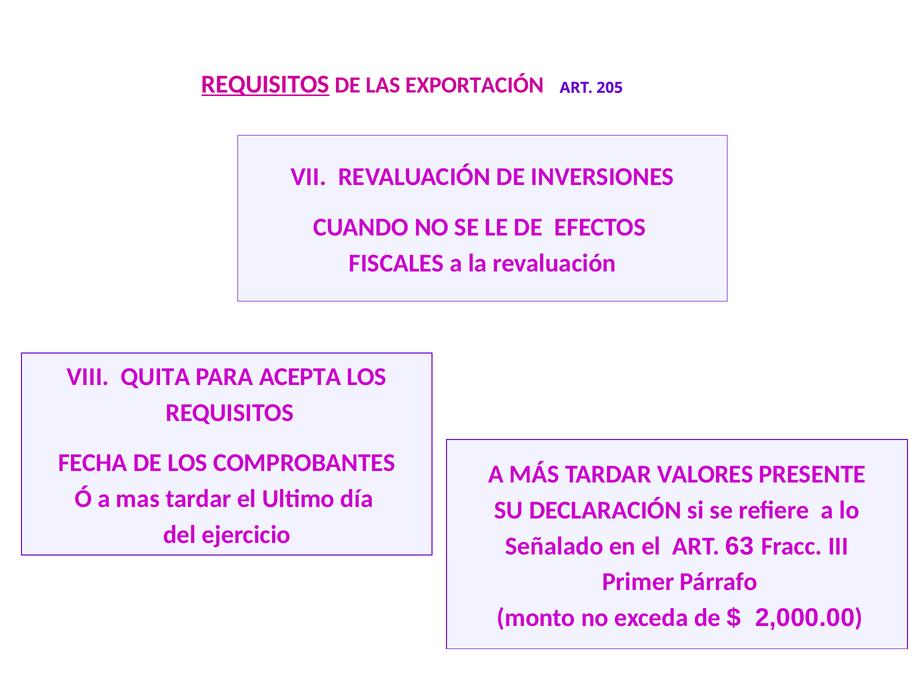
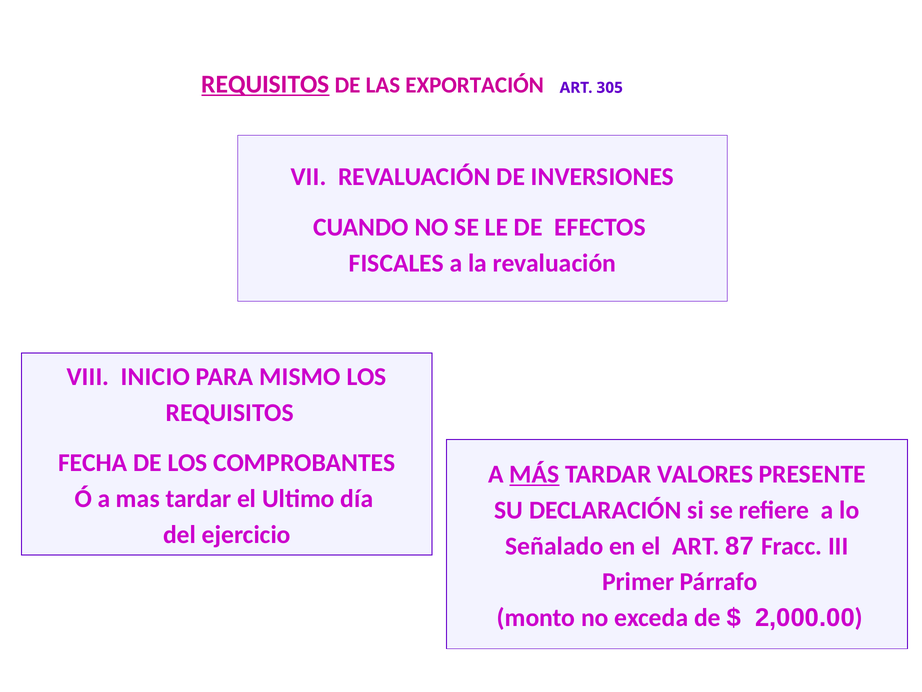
205: 205 -> 305 (610, 88)
QUITA: QUITA -> INICIO (155, 377)
ACEPTA: ACEPTA -> MISMO (300, 377)
MÁS underline: none -> present (534, 474)
63: 63 -> 87 (740, 546)
